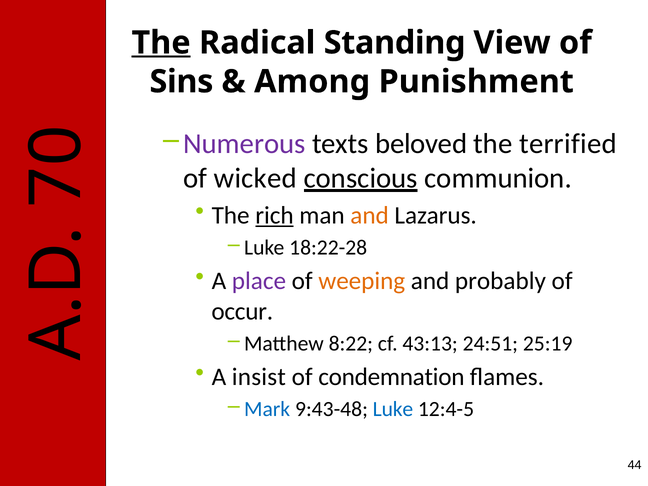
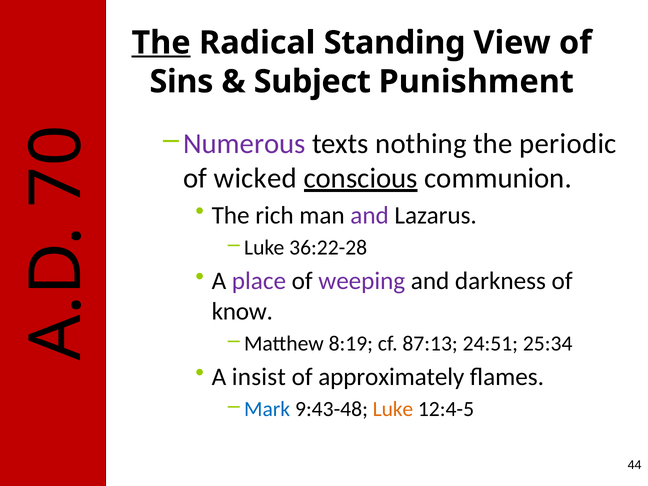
Among: Among -> Subject (312, 82)
beloved: beloved -> nothing (421, 144)
terrified: terrified -> periodic (568, 144)
rich underline: present -> none (274, 215)
and colour: orange -> purple (370, 215)
18:22-28: 18:22-28 -> 36:22-28 (328, 248)
weeping colour: orange -> purple (362, 281)
probably: probably -> darkness (500, 281)
occur: occur -> know (242, 311)
8:22: 8:22 -> 8:19 (351, 343)
43:13: 43:13 -> 87:13 (430, 343)
25:19: 25:19 -> 25:34 (548, 343)
condemnation: condemnation -> approximately (391, 377)
Luke colour: blue -> orange (393, 409)
